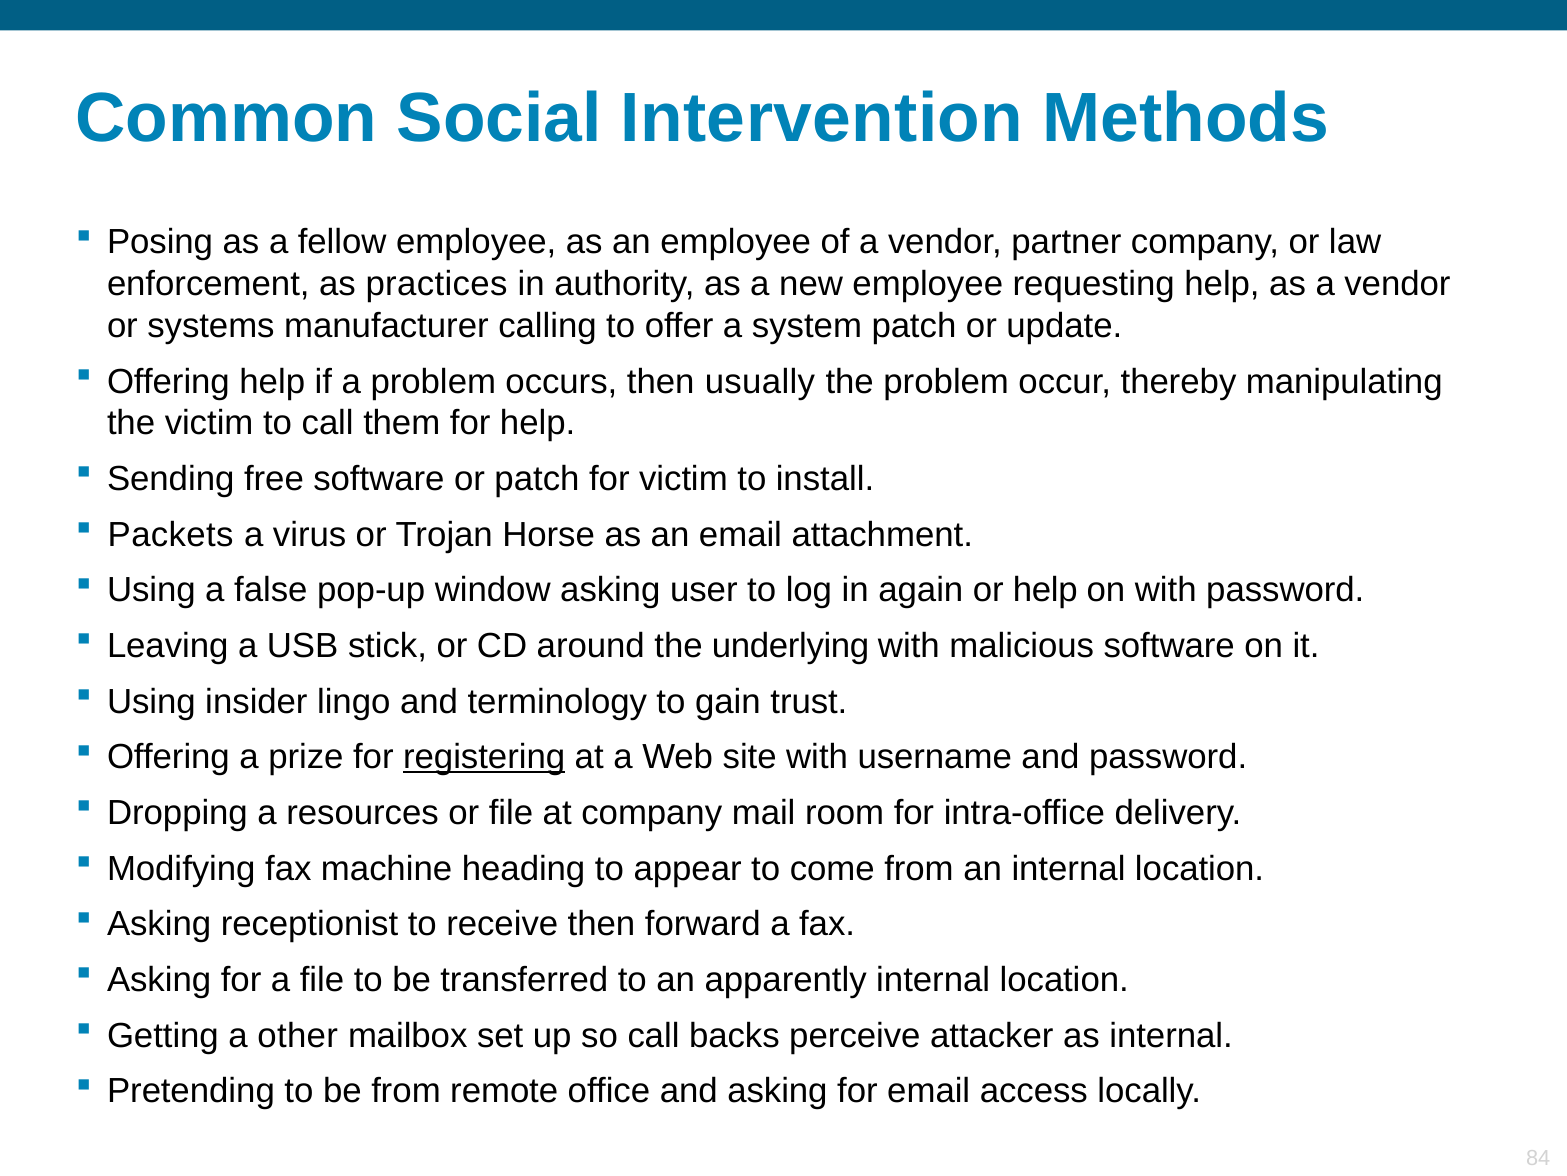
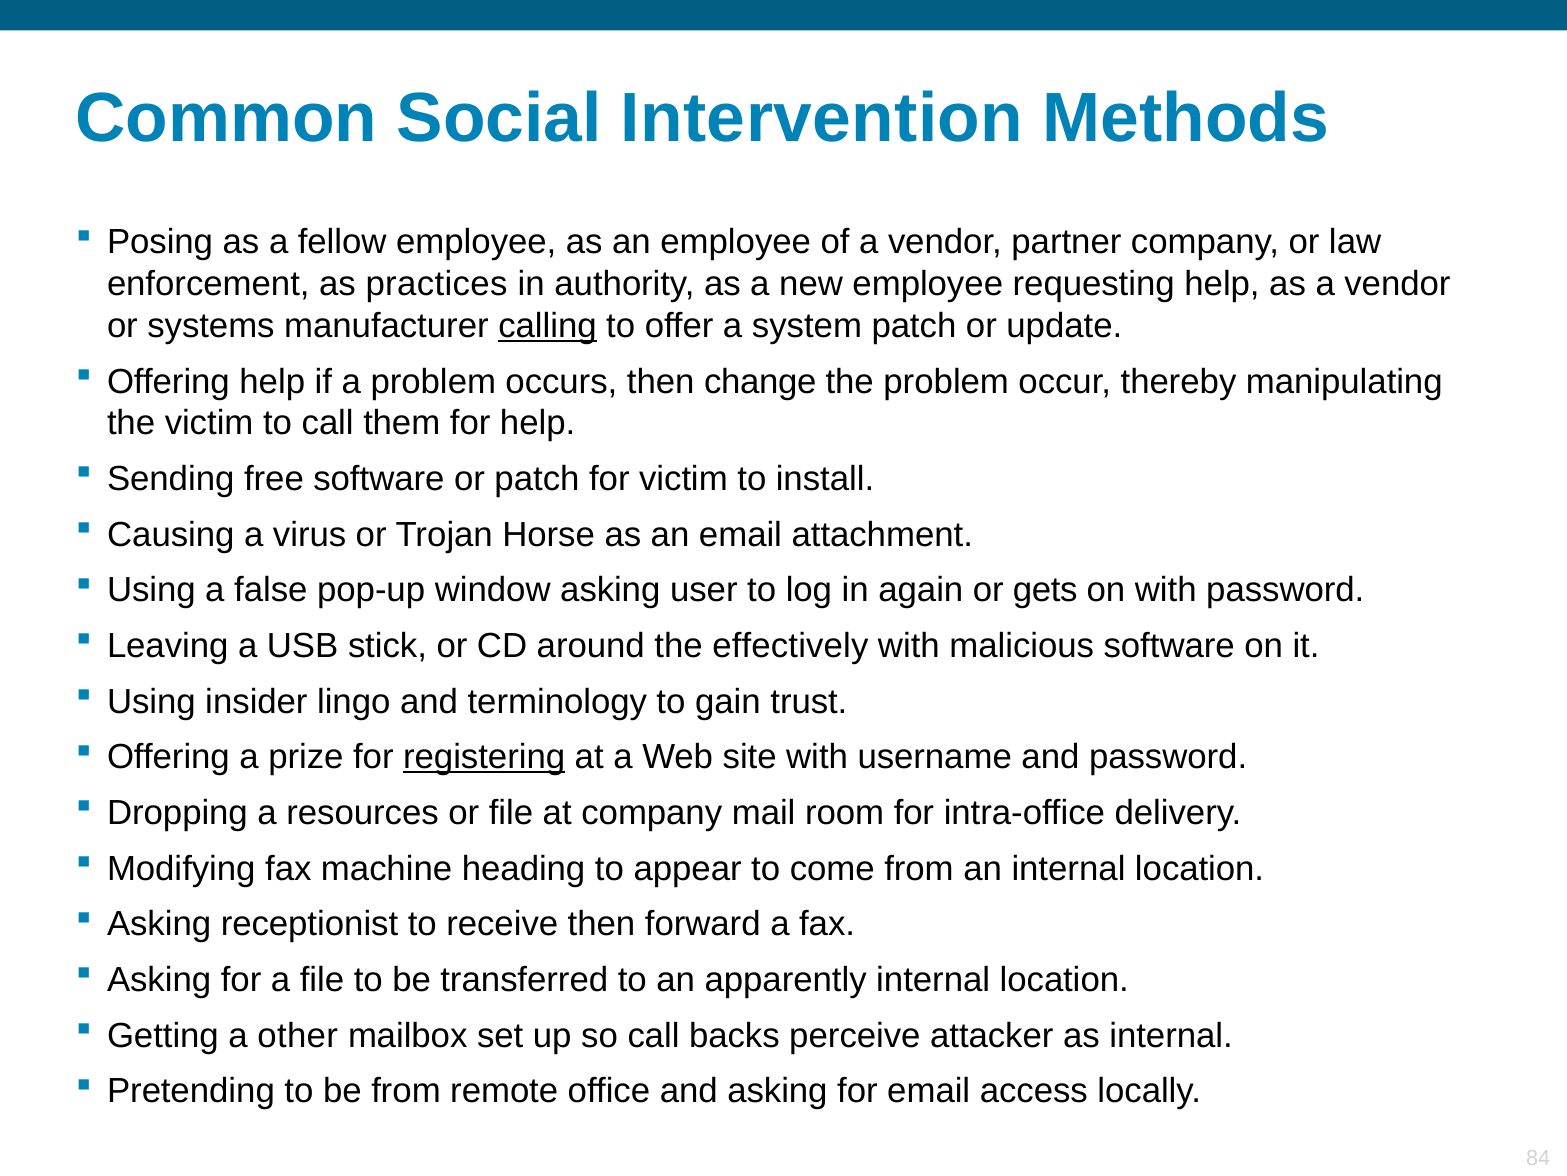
calling underline: none -> present (547, 326)
usually: usually -> change (760, 381)
Packets: Packets -> Causing (171, 534)
or help: help -> gets (1045, 590)
underlying: underlying -> effectively (790, 646)
